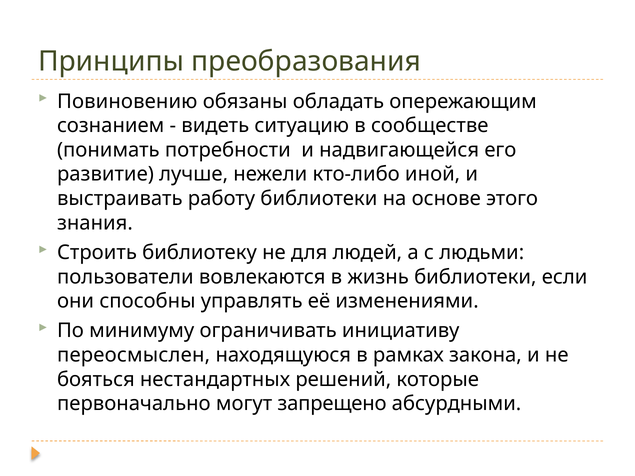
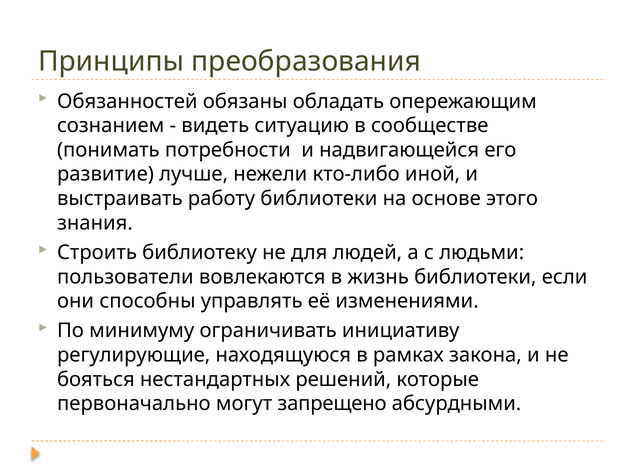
Повиновению: Повиновению -> Обязанностей (127, 101)
переосмыслен: переосмыслен -> регулирующие (134, 355)
